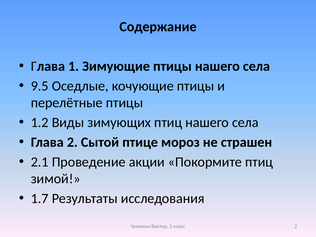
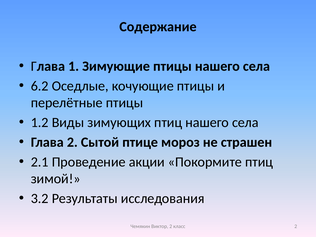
9.5: 9.5 -> 6.2 (40, 86)
1.7: 1.7 -> 3.2 (40, 198)
